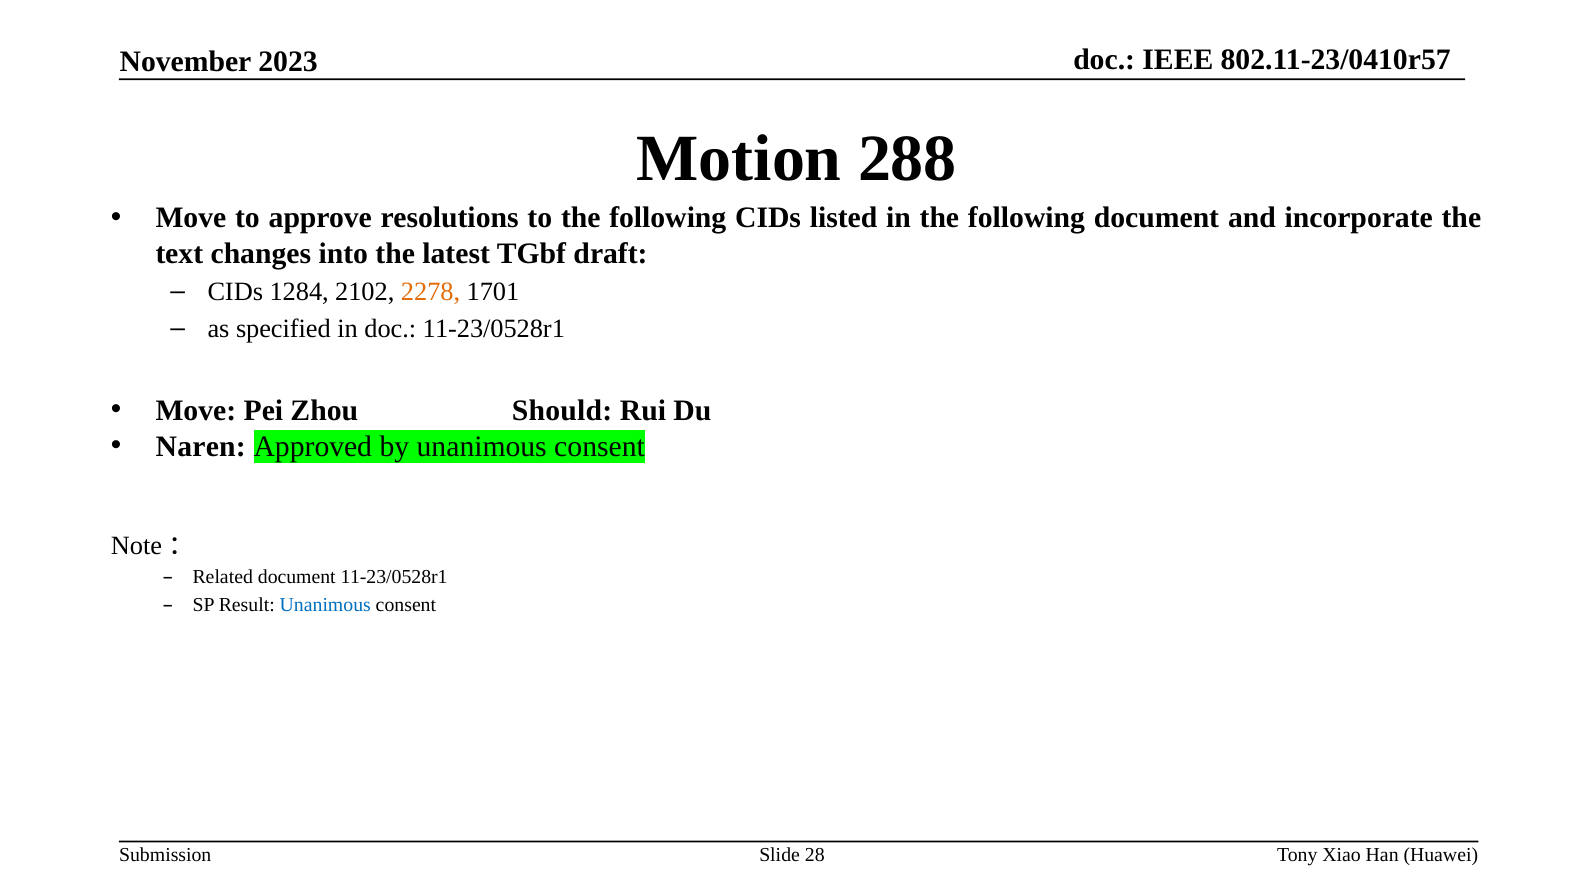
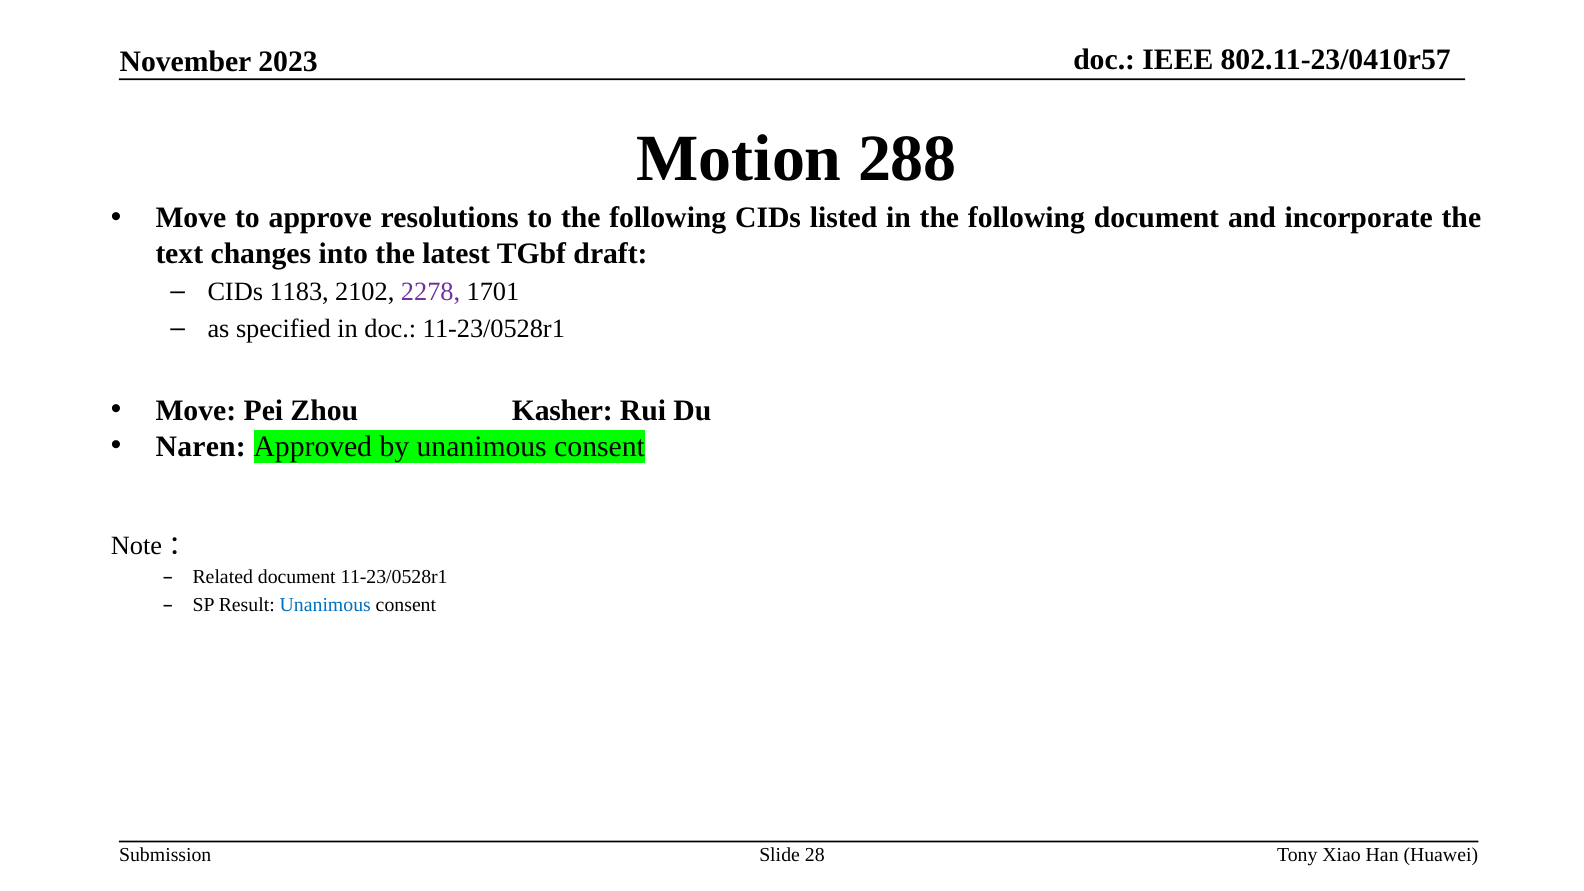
1284: 1284 -> 1183 (299, 292)
2278 colour: orange -> purple (431, 292)
Should: Should -> Kasher (562, 411)
